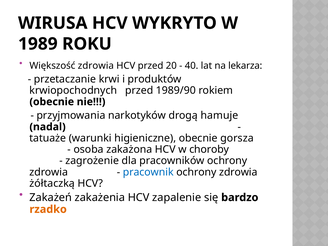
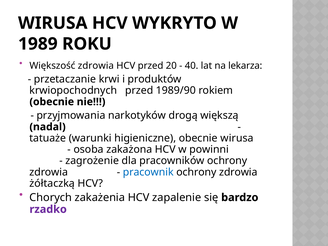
hamuje: hamuje -> większą (220, 116)
obecnie gorsza: gorsza -> wirusa (237, 138)
choroby: choroby -> powinni (209, 149)
Zakażeń: Zakażeń -> Chorych (51, 197)
rzadko colour: orange -> purple (48, 209)
